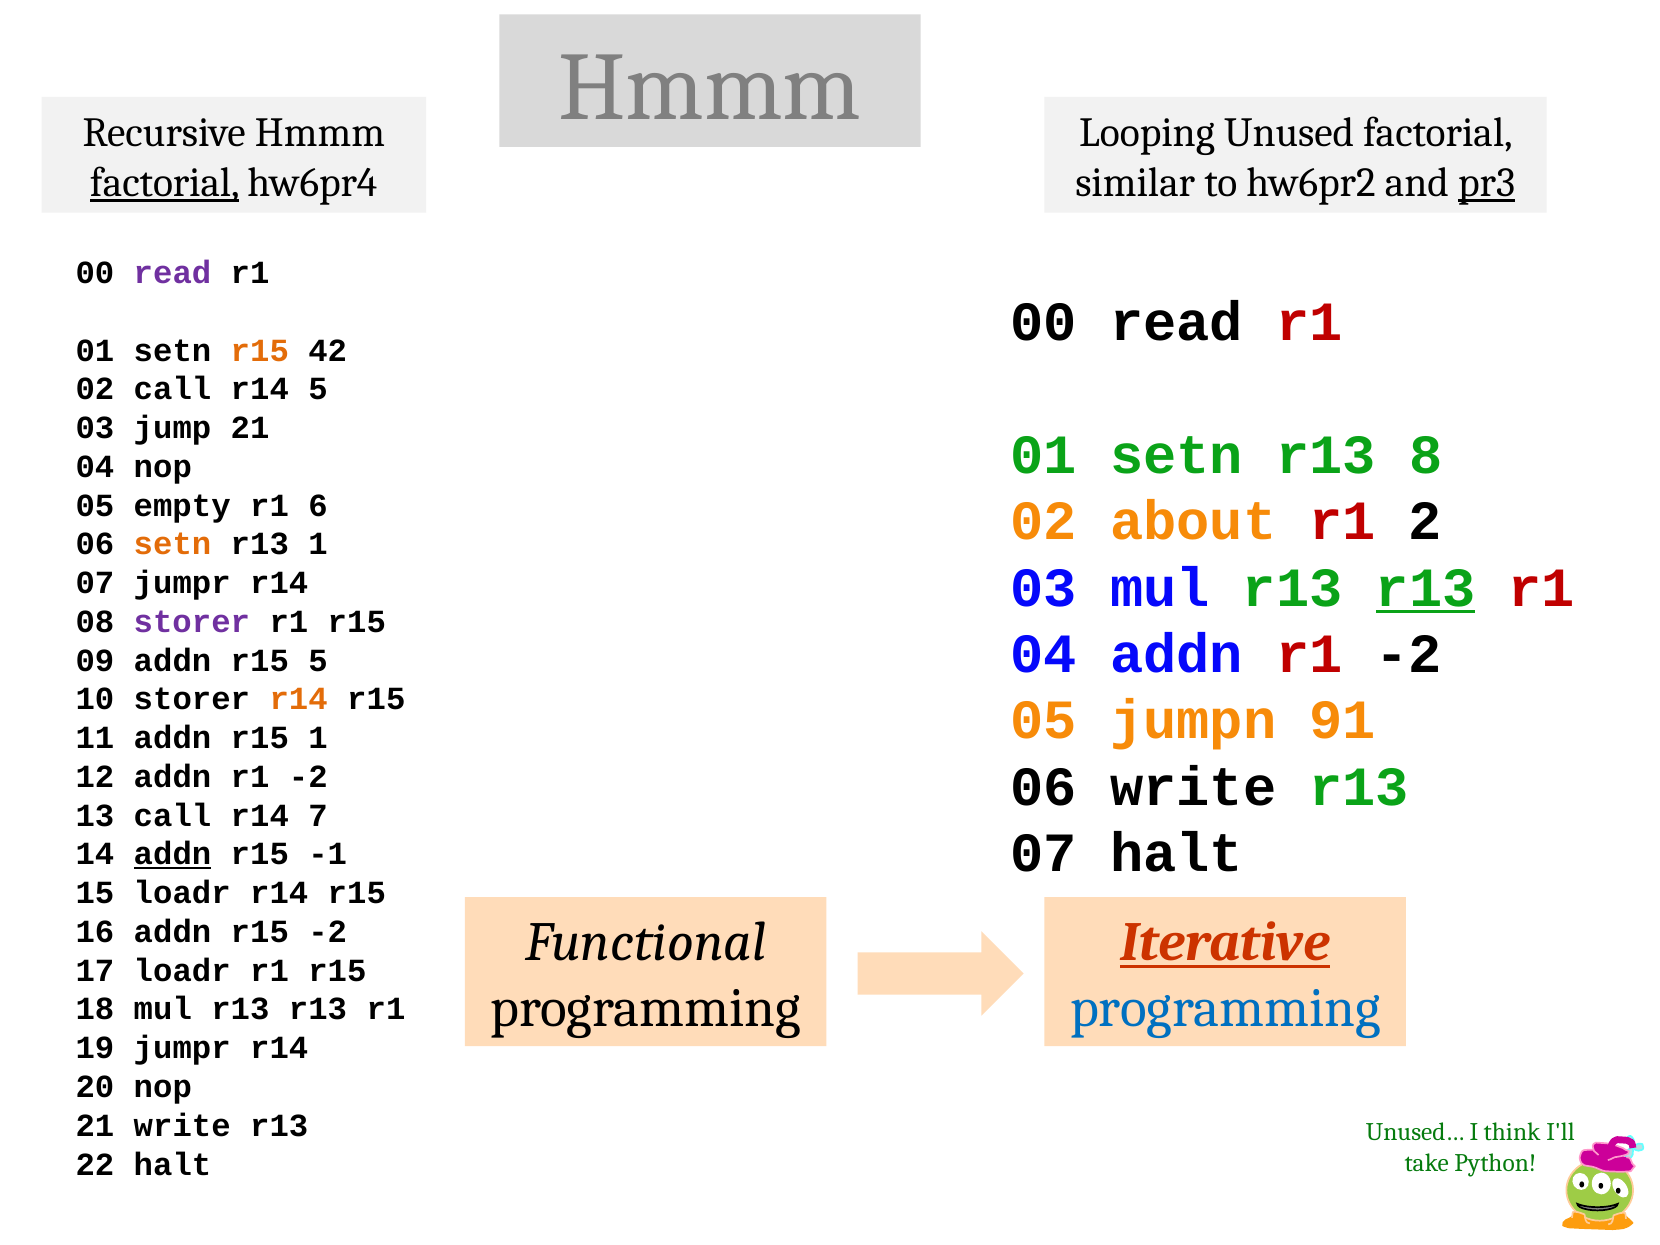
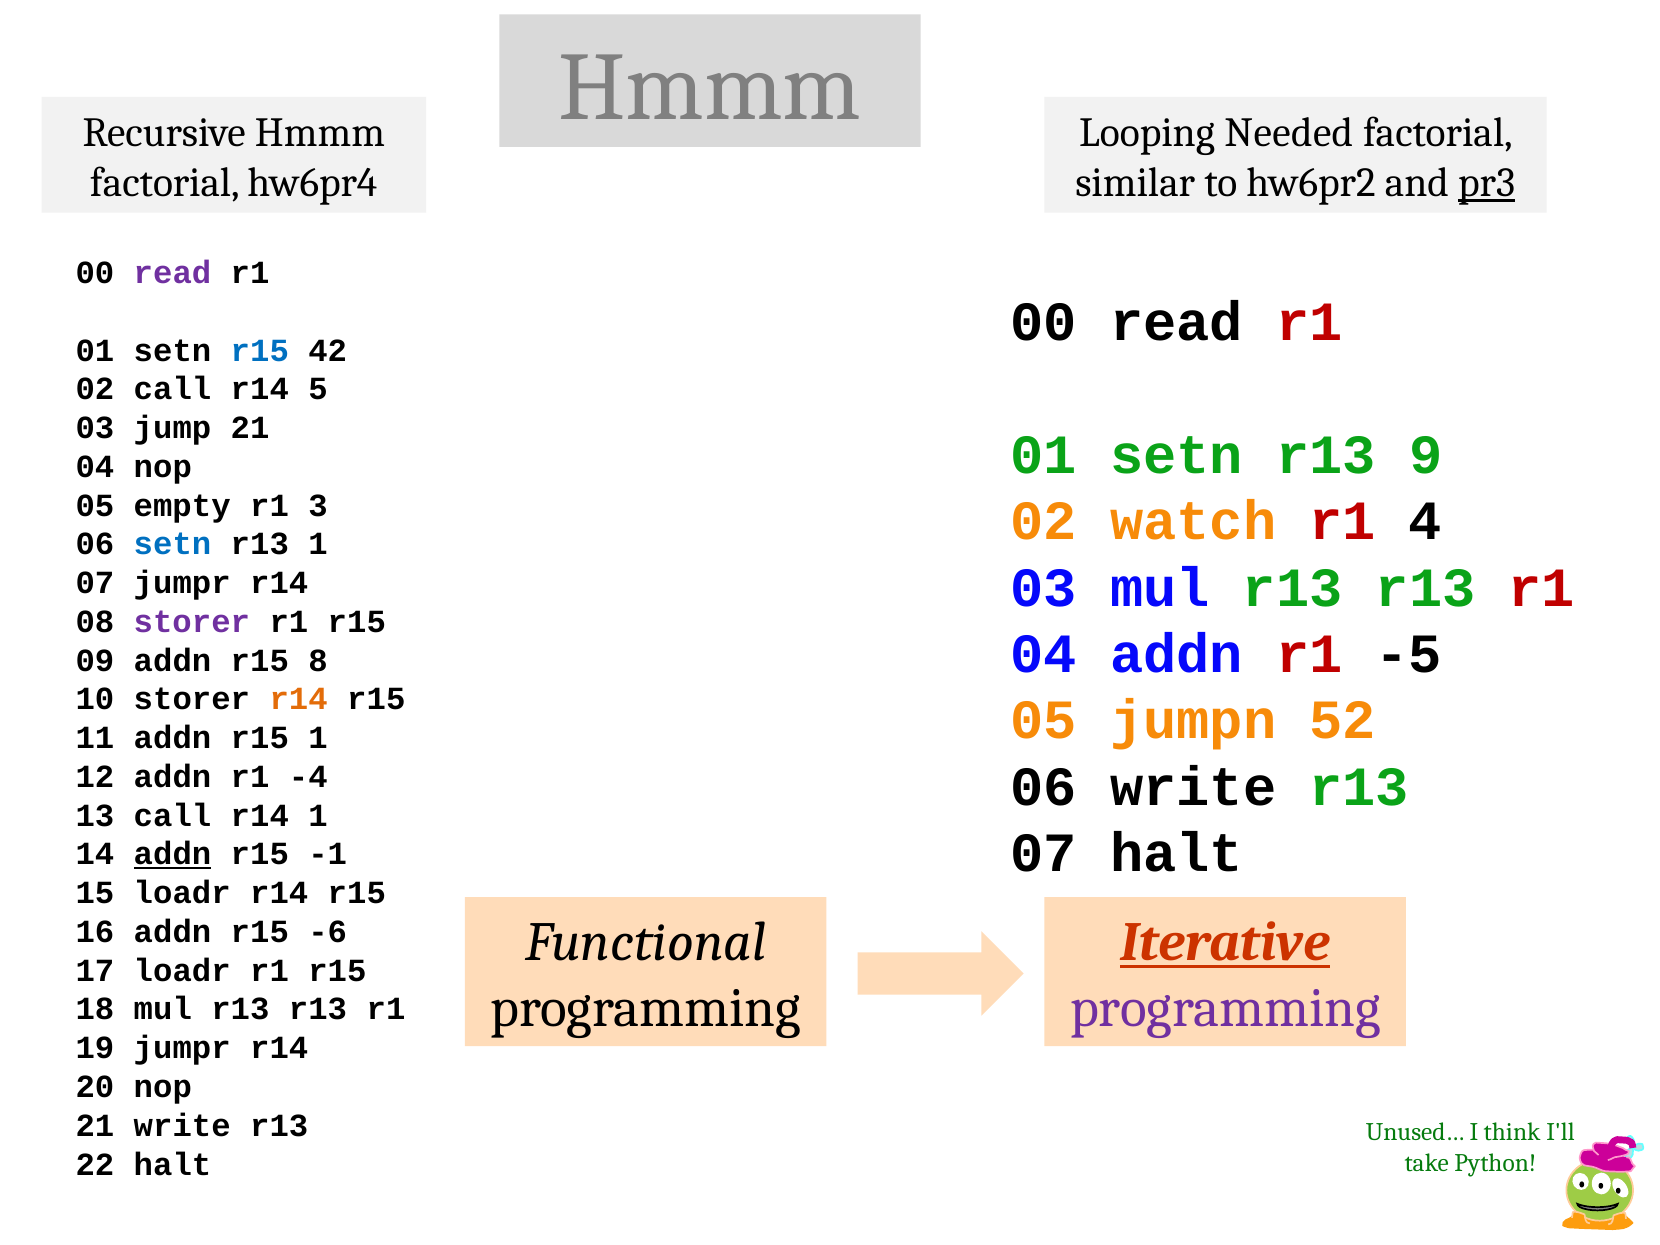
Unused: Unused -> Needed (1289, 133)
factorial underline: present -> none (165, 183)
r15 colour: orange -> blue (260, 350)
8: 8 -> 9 (1426, 455)
6: 6 -> 3 (318, 506)
about: about -> watch (1193, 521)
2: 2 -> 4 (1426, 521)
setn colour: orange -> blue (172, 544)
r13 underline: present -> none (1426, 588)
04 addn r1 -2: -2 -> -5 (1409, 654)
r15 5: 5 -> 8 (318, 661)
91: 91 -> 52 (1343, 721)
12 addn r1 -2: -2 -> -4 (308, 777)
r14 7: 7 -> 1 (318, 816)
r15 -2: -2 -> -6 (328, 932)
programming colour: blue -> purple (1225, 1009)
